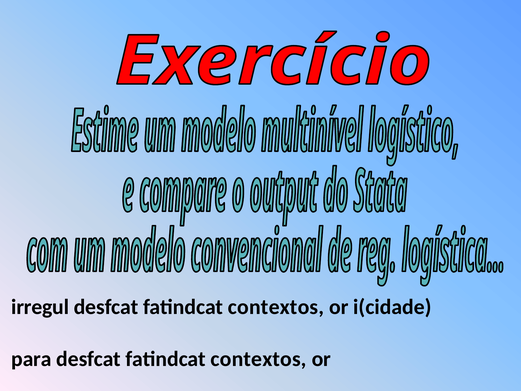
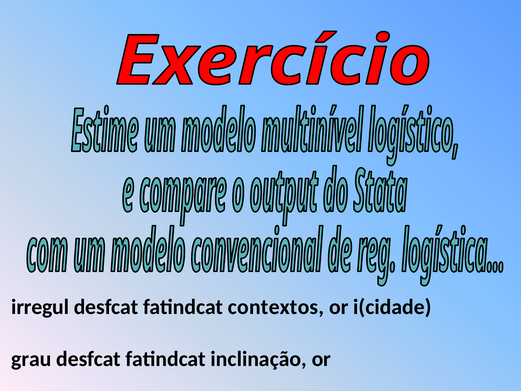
para: para -> grau (31, 359)
contextos: contextos -> inclinação (259, 359)
